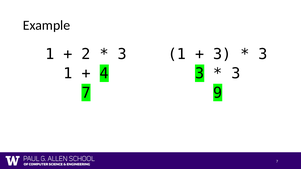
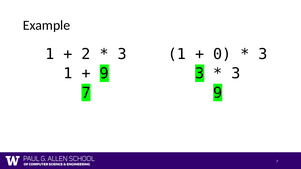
3: 3 -> 0 (222, 54)
4: 4 -> 9 (104, 74)
